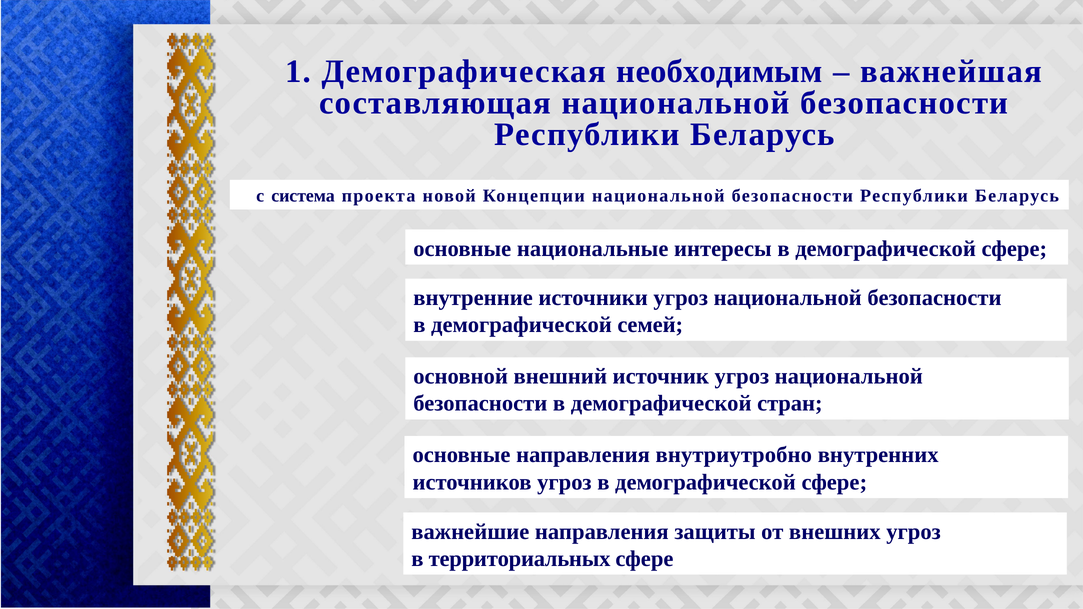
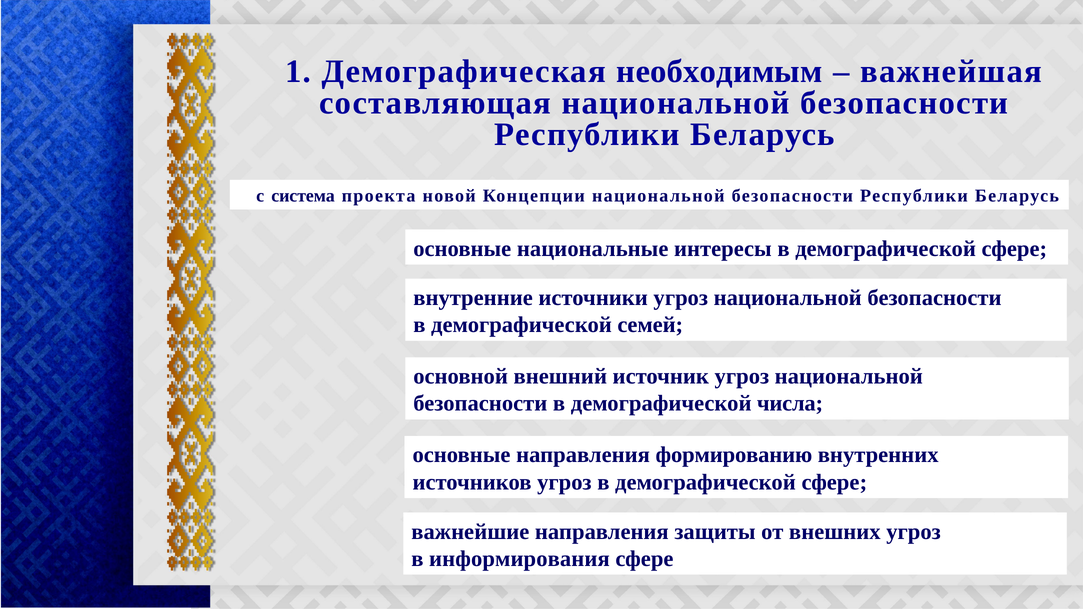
стран: стран -> числа (790, 404)
внутриутробно: внутриутробно -> формированию (734, 455)
территориальных: территориальных -> информирования (519, 559)
